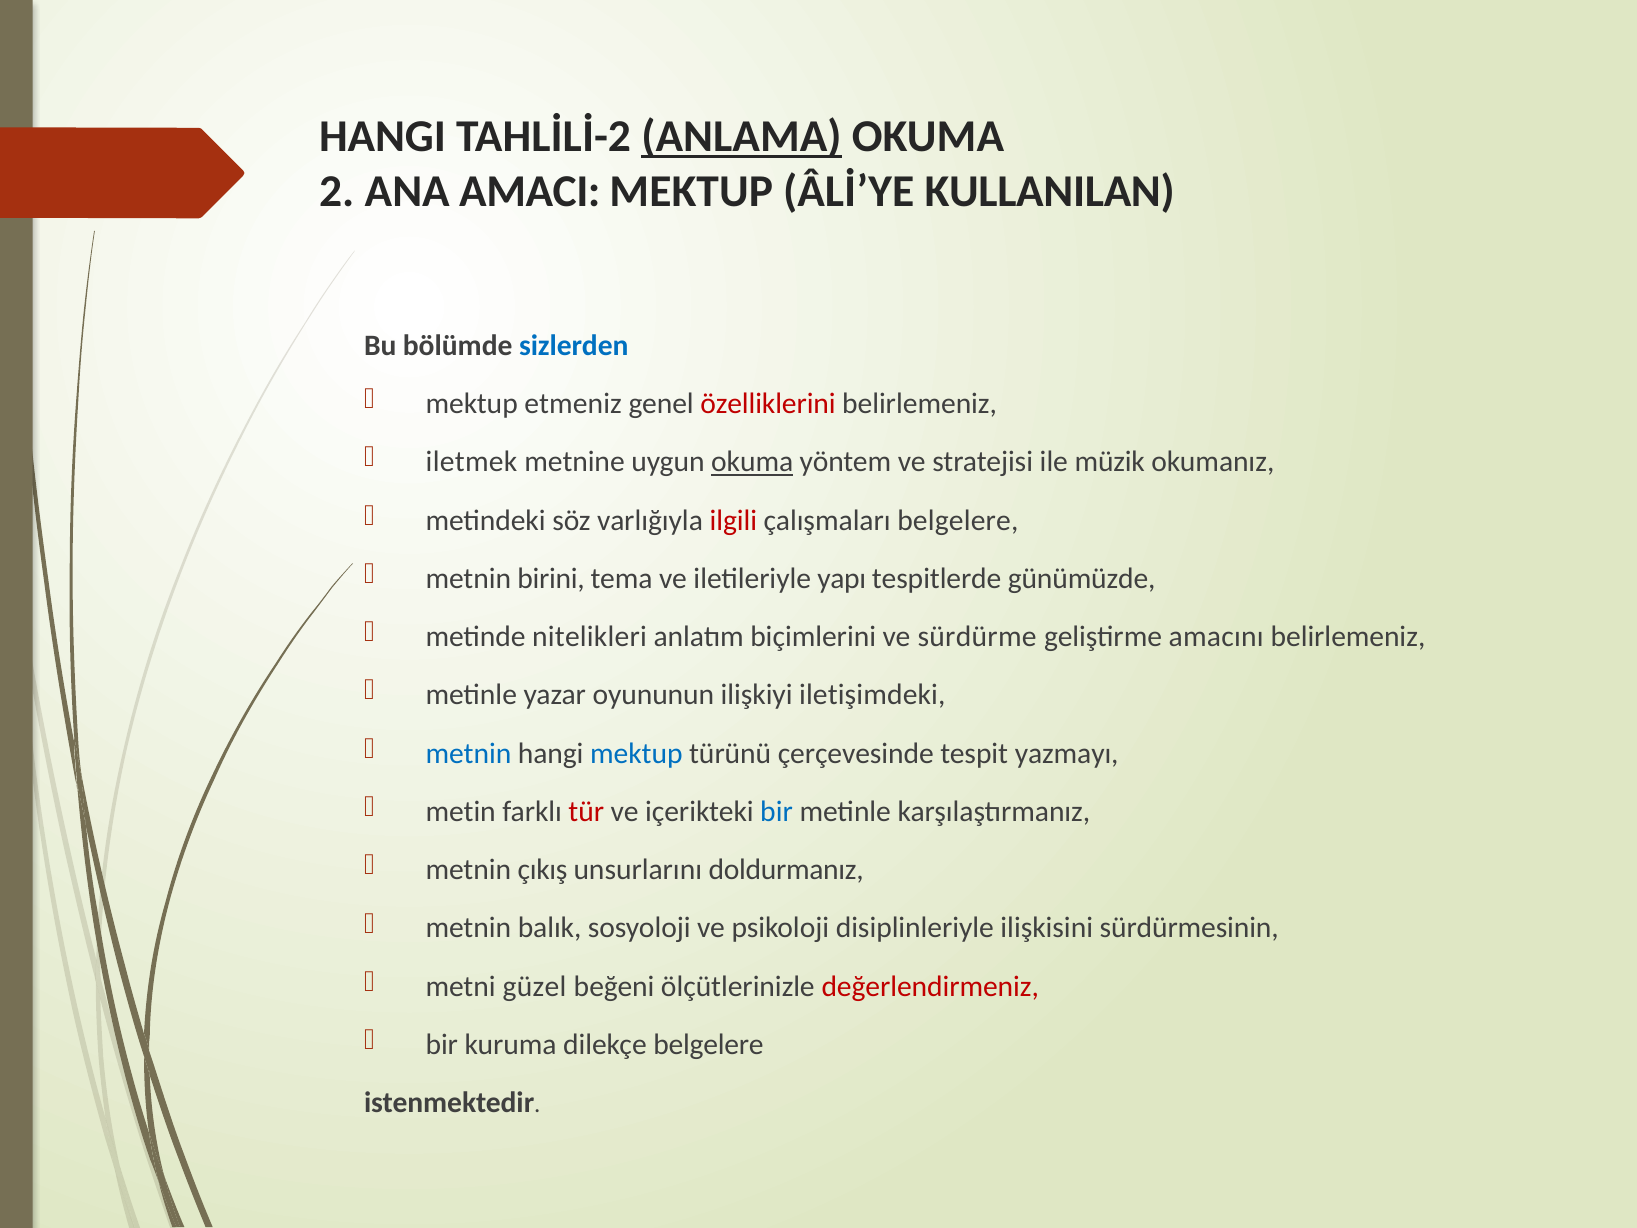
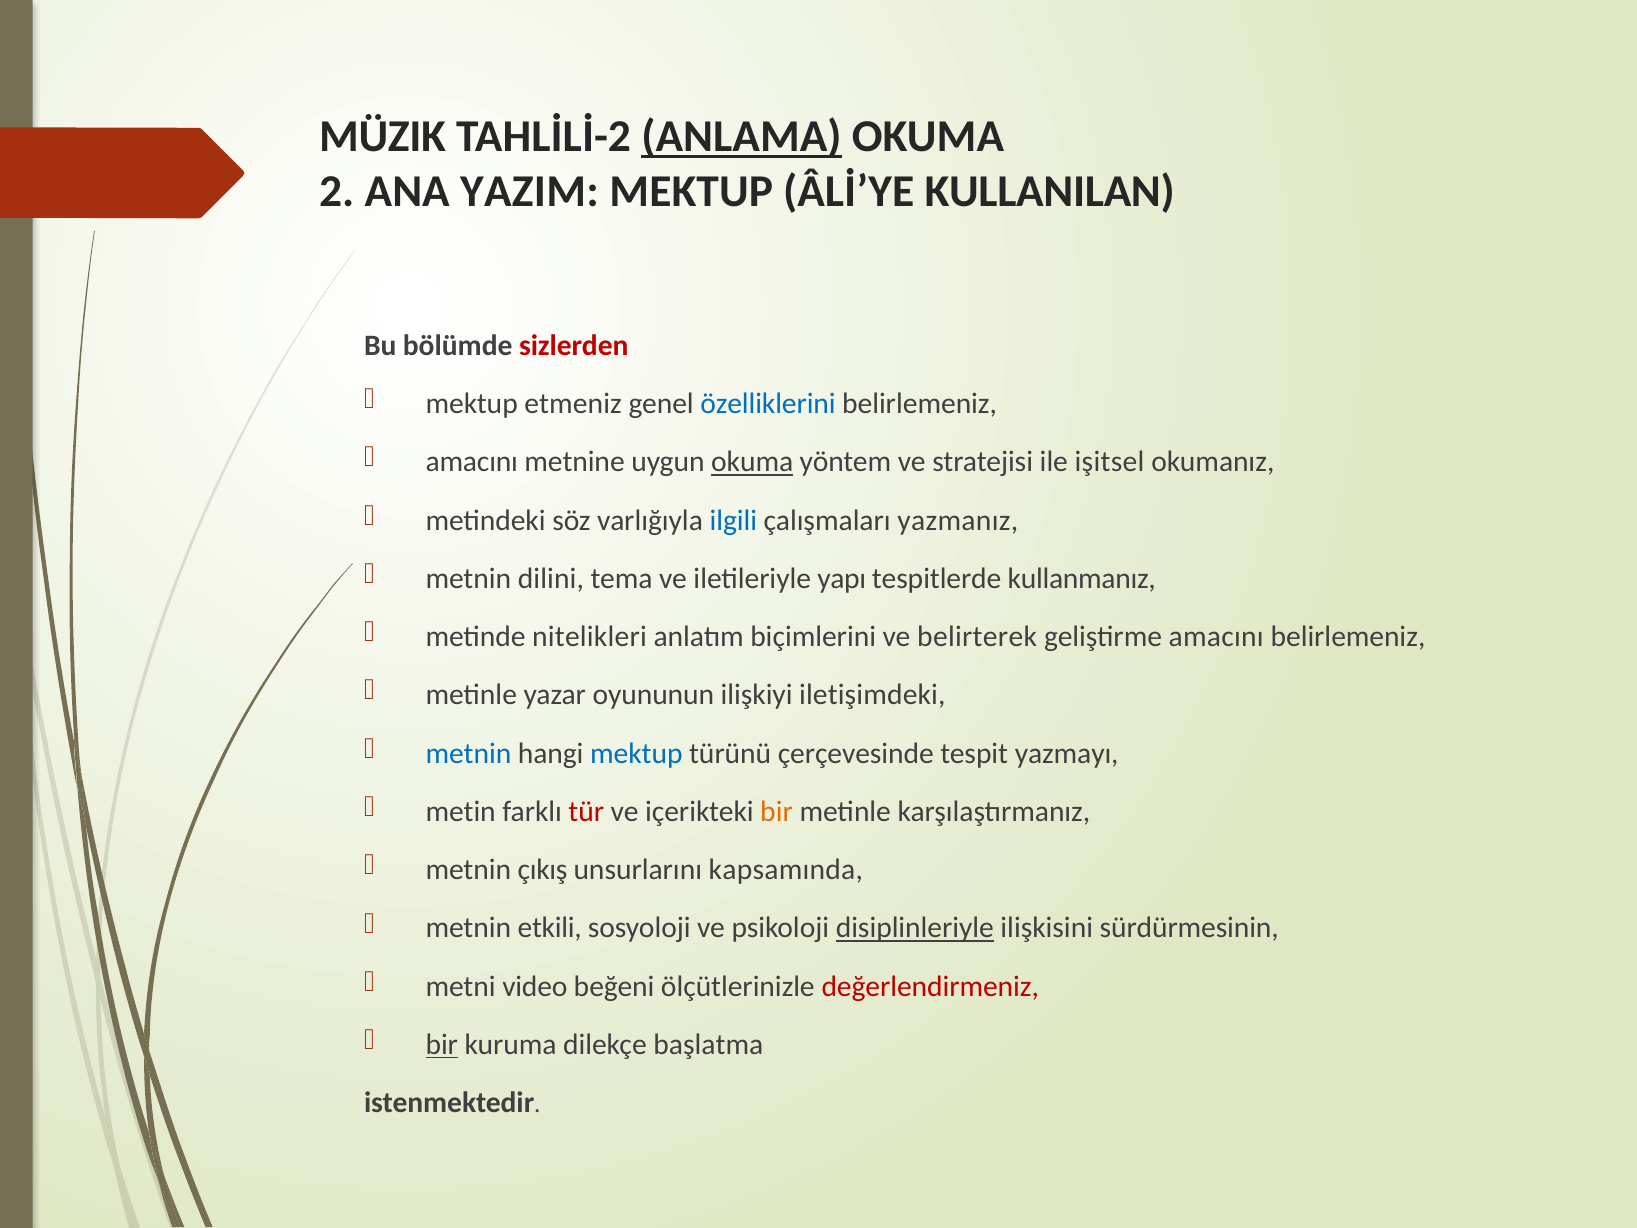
HANGI: HANGI -> MÜZIK (383, 137)
AMACI: AMACI -> YAZIM (529, 191)
sizlerden colour: blue -> red (574, 345)
özelliklerini colour: red -> blue (768, 404)
iletmek: iletmek -> amacını (472, 462)
müzik: müzik -> işitsel (1110, 462)
ilgili colour: red -> blue (733, 520)
çalışmaları belgelere: belgelere -> yazmanız (958, 520)
birini: birini -> dilini (551, 578)
günümüzde: günümüzde -> kullanmanız (1082, 578)
sürdürme: sürdürme -> belirterek (977, 637)
bir colour: blue -> orange (777, 811)
doldurmanız: doldurmanız -> kapsamında (786, 870)
balık: balık -> etkili (550, 928)
disiplinleriyle underline: none -> present (915, 928)
güzel: güzel -> video (535, 986)
bir underline: none -> present (442, 1044)
dilekçe belgelere: belgelere -> başlatma (708, 1044)
